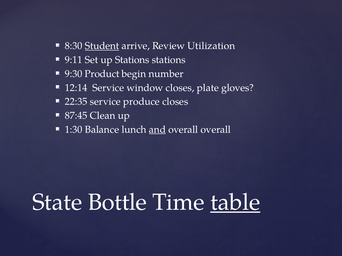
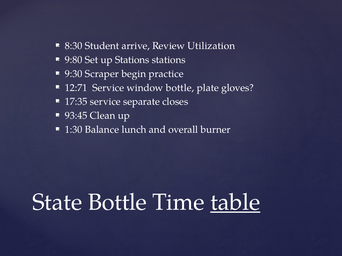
Student underline: present -> none (102, 46)
9:11: 9:11 -> 9:80 (74, 60)
Product: Product -> Scraper (102, 74)
number: number -> practice (166, 74)
12:14: 12:14 -> 12:71 (76, 88)
window closes: closes -> bottle (180, 88)
22:35: 22:35 -> 17:35 (76, 102)
produce: produce -> separate (141, 102)
87:45: 87:45 -> 93:45 (76, 116)
and underline: present -> none (157, 130)
overall overall: overall -> burner (216, 130)
